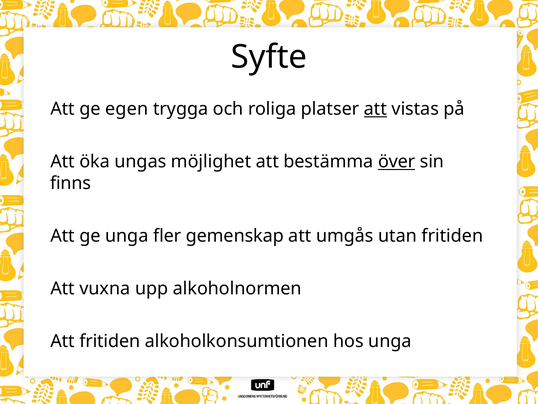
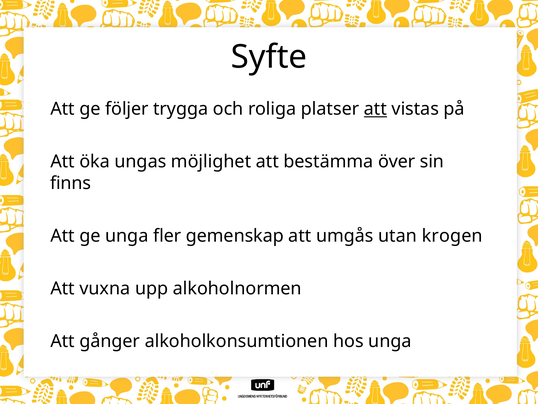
egen: egen -> följer (127, 109)
över underline: present -> none (397, 161)
utan fritiden: fritiden -> krogen (452, 236)
Att fritiden: fritiden -> gånger (110, 341)
